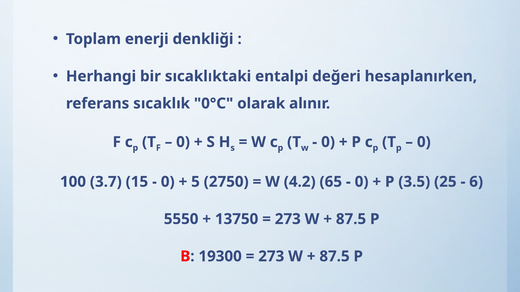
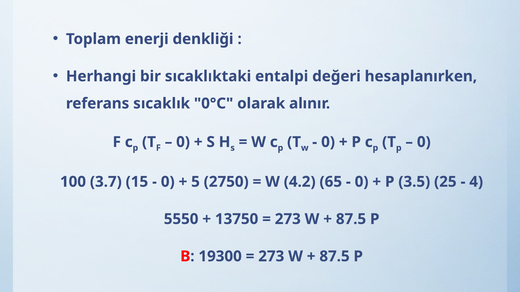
6: 6 -> 4 (476, 182)
